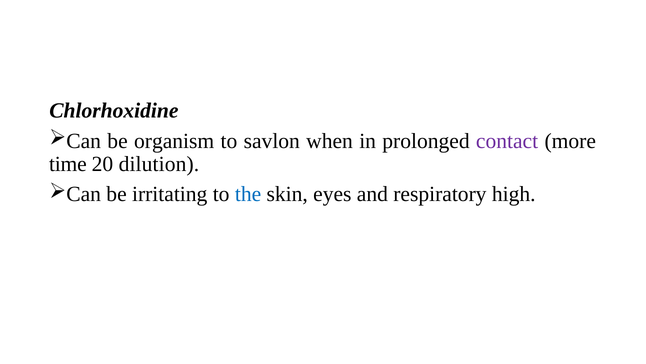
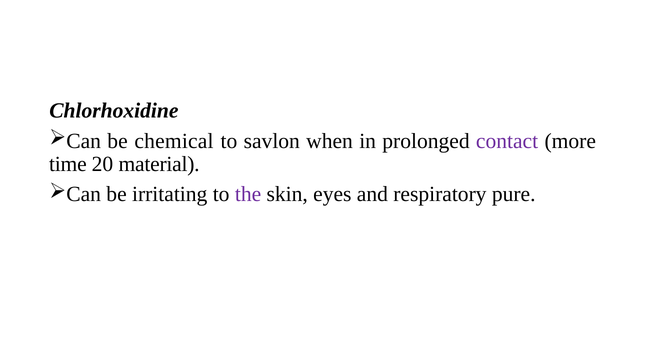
organism: organism -> chemical (174, 141)
dilution: dilution -> material (159, 164)
the colour: blue -> purple (248, 194)
high: high -> pure (514, 194)
